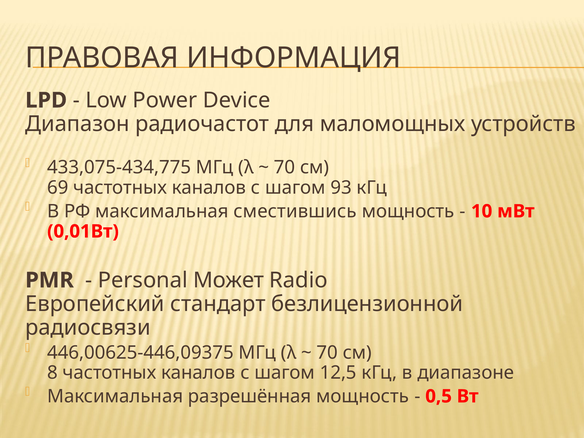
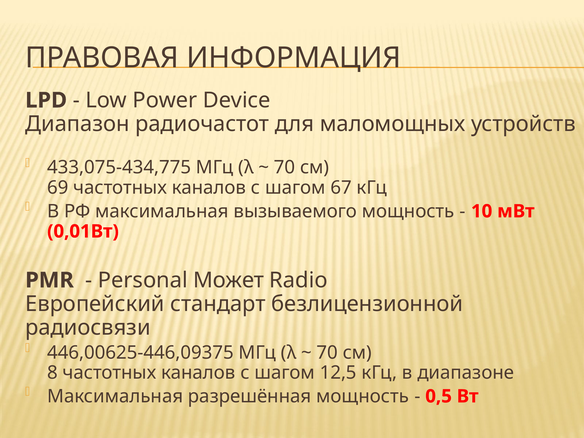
93: 93 -> 67 (341, 188)
сместившись: сместившись -> вызываемого (295, 211)
